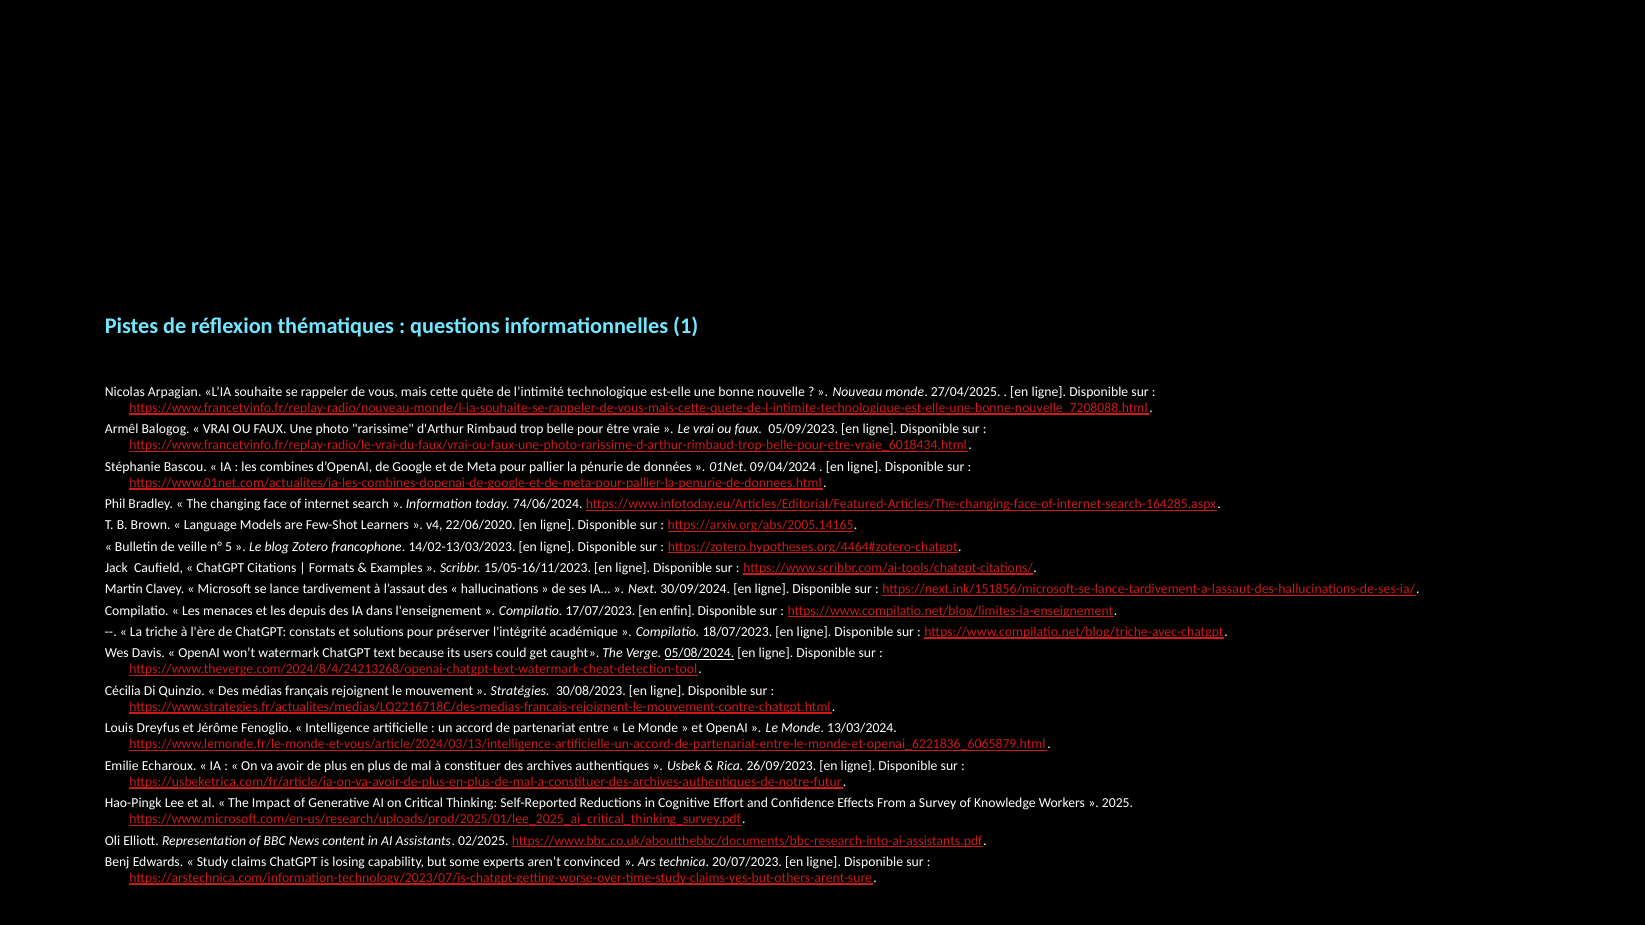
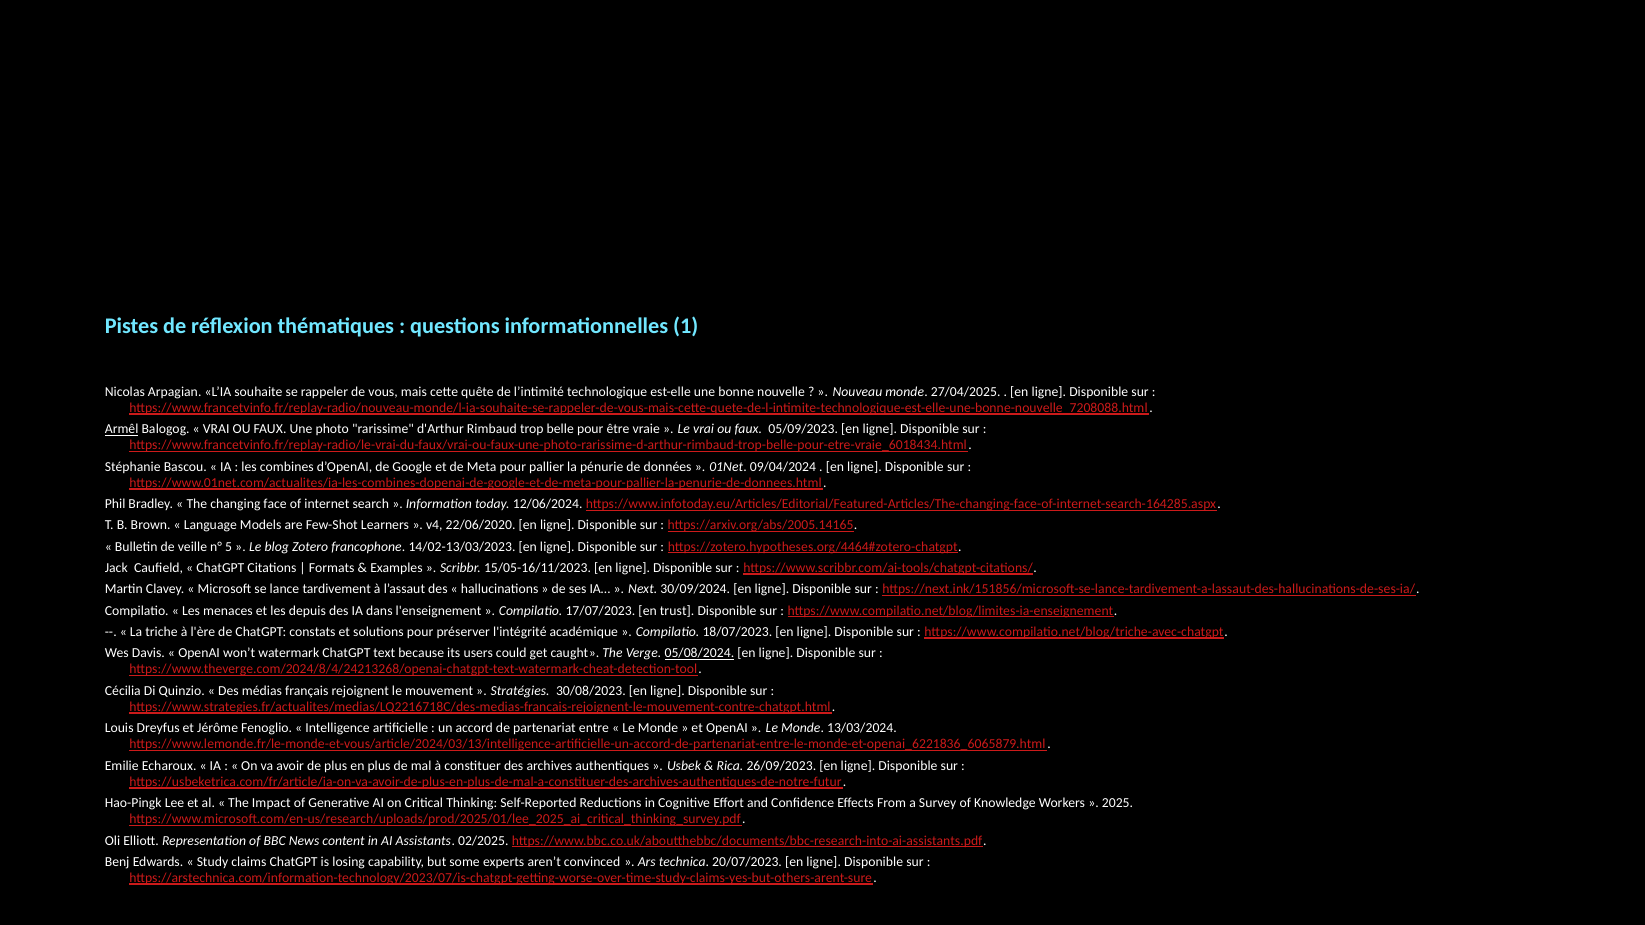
Armêl underline: none -> present (122, 429)
74/06/2024: 74/06/2024 -> 12/06/2024 (548, 504)
enfin: enfin -> trust (677, 611)
